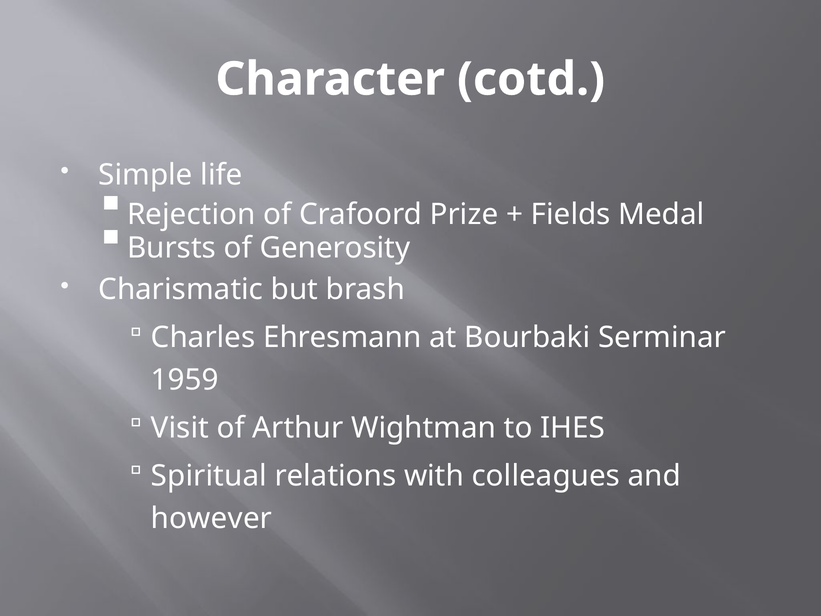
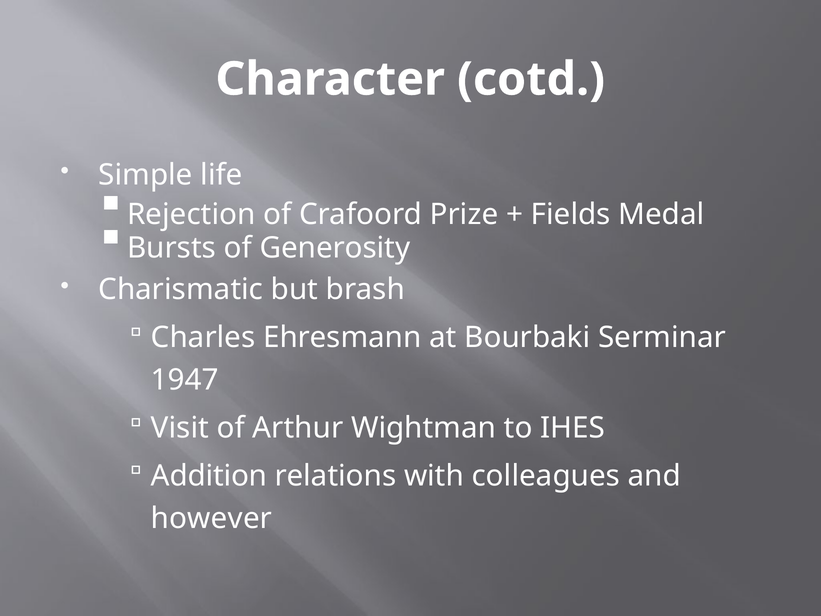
1959: 1959 -> 1947 (185, 380)
Spiritual: Spiritual -> Addition (209, 476)
